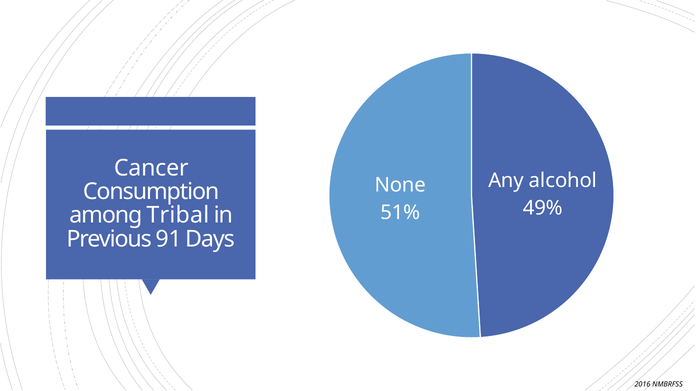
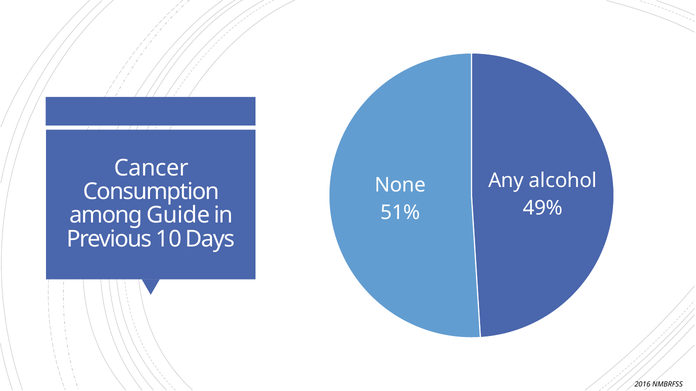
Tribal: Tribal -> Guide (178, 216)
91: 91 -> 10 (169, 239)
